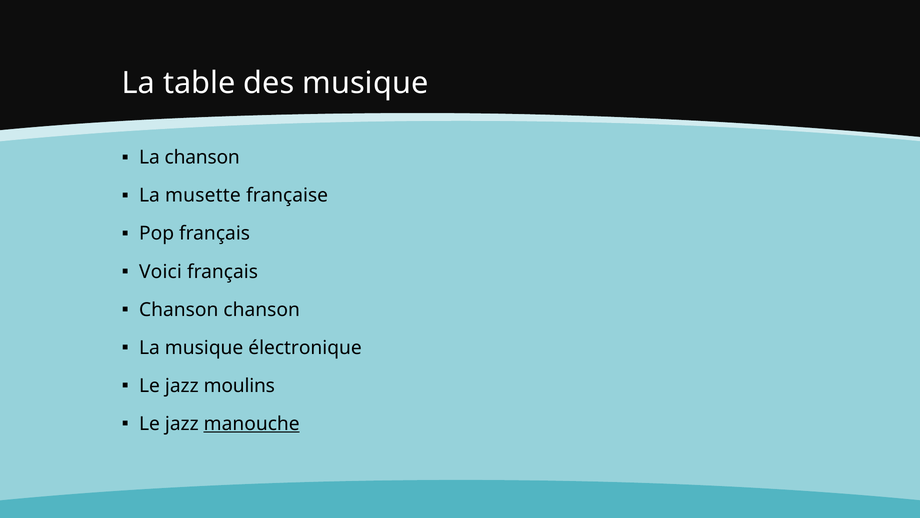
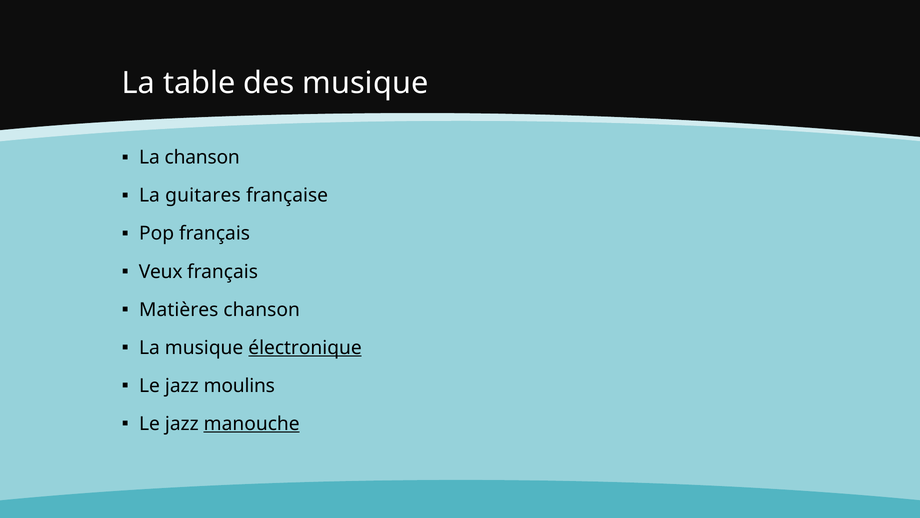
musette: musette -> guitares (203, 196)
Voici: Voici -> Veux (161, 271)
Chanson: Chanson -> Matières (179, 309)
électronique underline: none -> present (305, 347)
